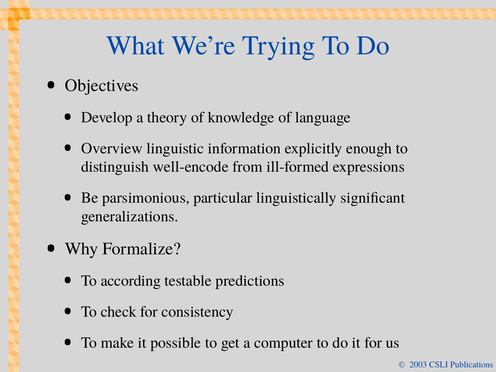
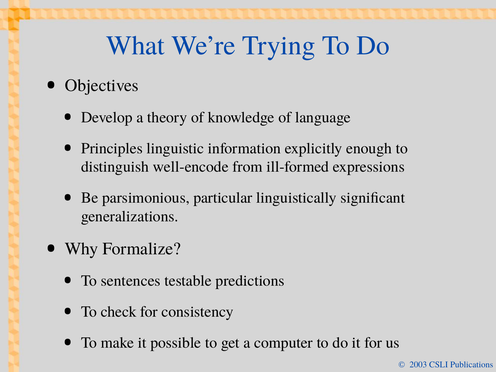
Overview: Overview -> Principles (112, 148)
according: according -> sentences (131, 281)
